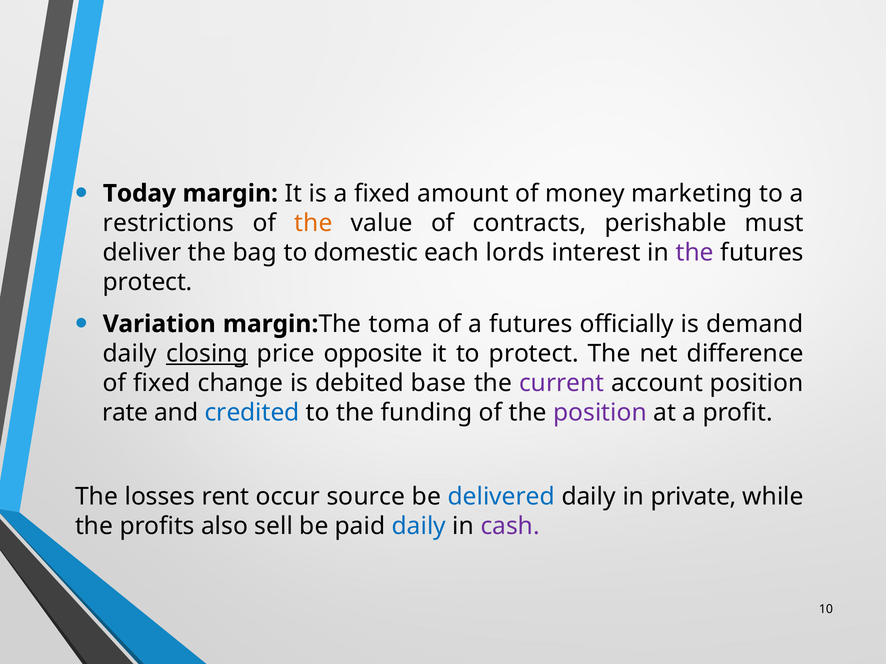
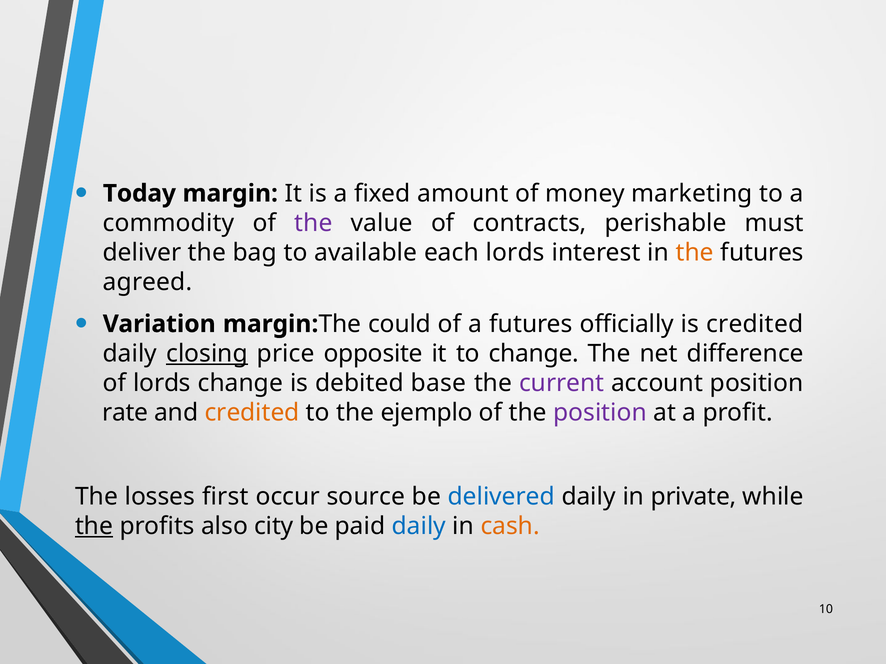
restrictions: restrictions -> commodity (168, 223)
the colour: orange -> purple (313, 223)
domestic: domestic -> available (366, 253)
the colour: purple -> orange (695, 253)
protect: protect -> agreed (148, 282)
toma: toma -> could (400, 324)
is demand: demand -> credited (755, 324)
to protect: protect -> change (534, 354)
of fixed: fixed -> lords (162, 383)
credited colour: blue -> orange (252, 413)
funding: funding -> ejemplo (427, 413)
rent: rent -> first (225, 497)
the underline: none -> present (94, 526)
sell: sell -> city (274, 526)
cash colour: purple -> orange (510, 526)
